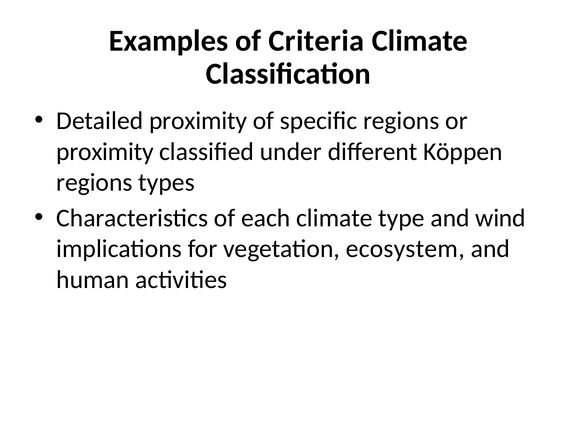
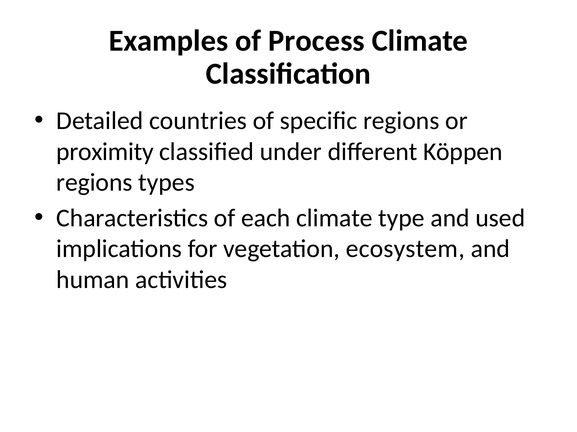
Criteria: Criteria -> Process (316, 41)
Detailed proximity: proximity -> countries (198, 121)
wind: wind -> used (500, 219)
